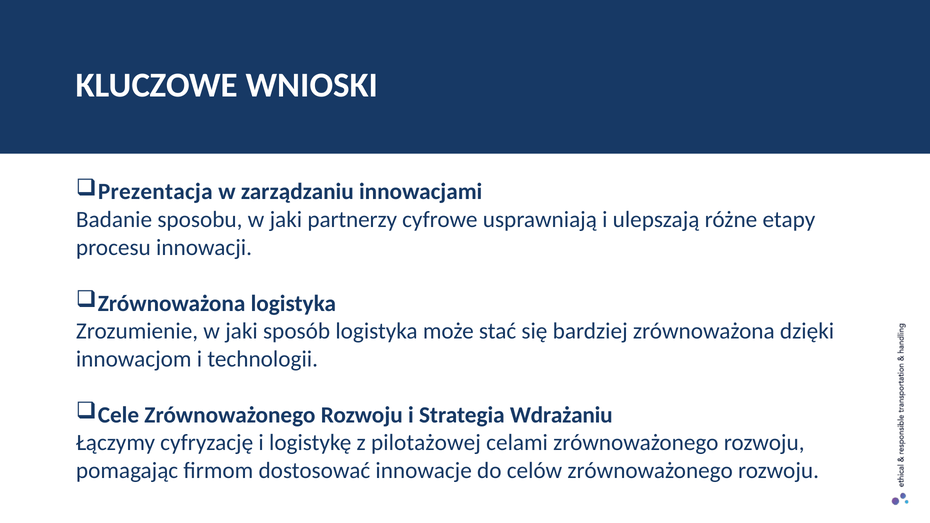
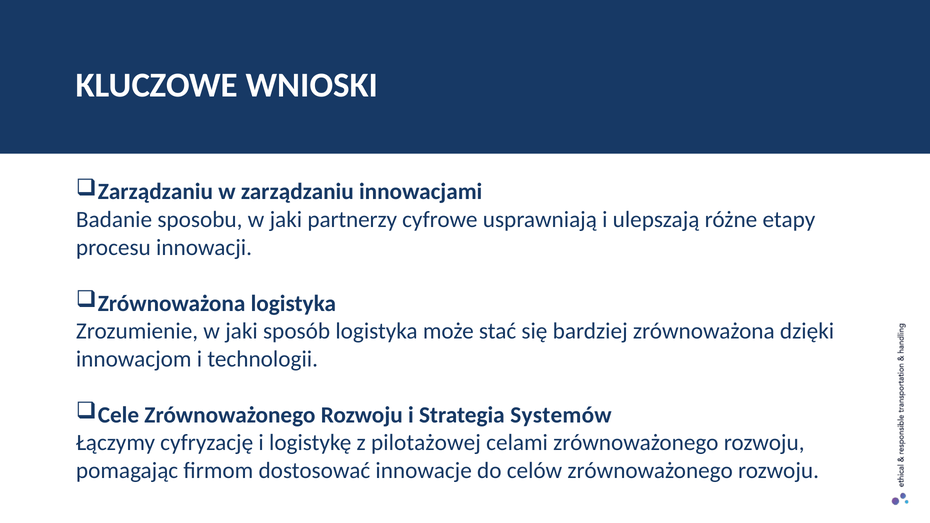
Prezentacja: Prezentacja -> Zarządzaniu (155, 192)
Wdrażaniu: Wdrażaniu -> Systemów (561, 415)
